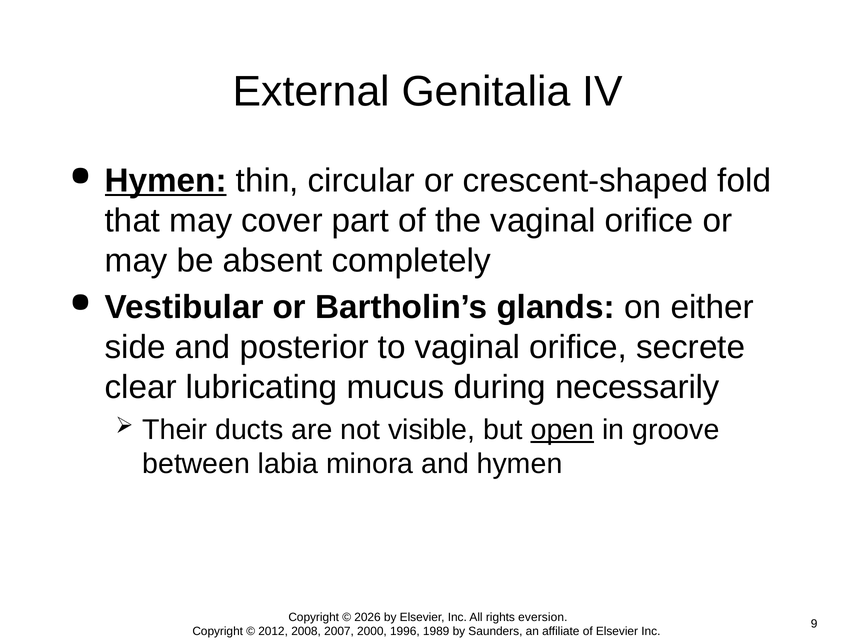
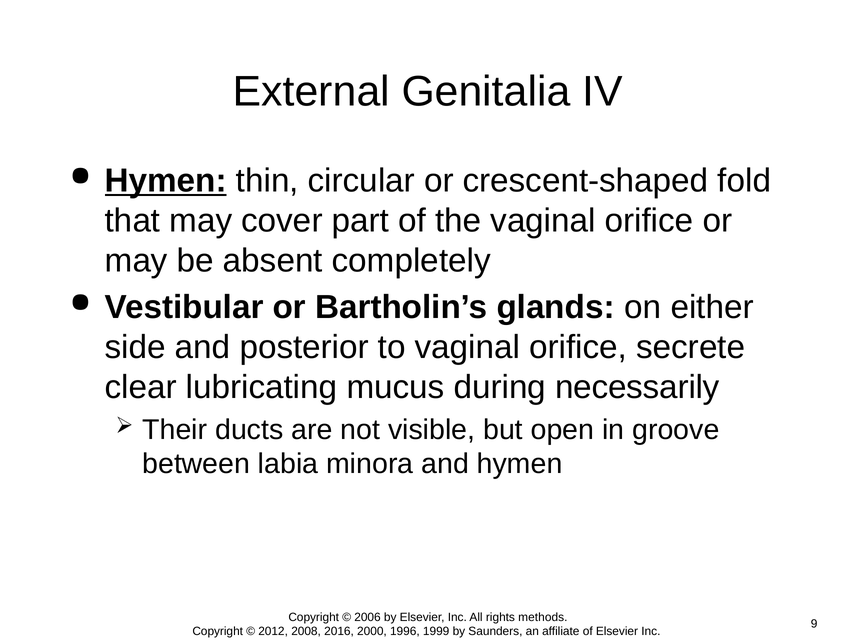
open underline: present -> none (562, 430)
2026: 2026 -> 2006 (367, 617)
eversion: eversion -> methods (543, 617)
2007: 2007 -> 2016 (339, 631)
1989: 1989 -> 1999 (436, 631)
